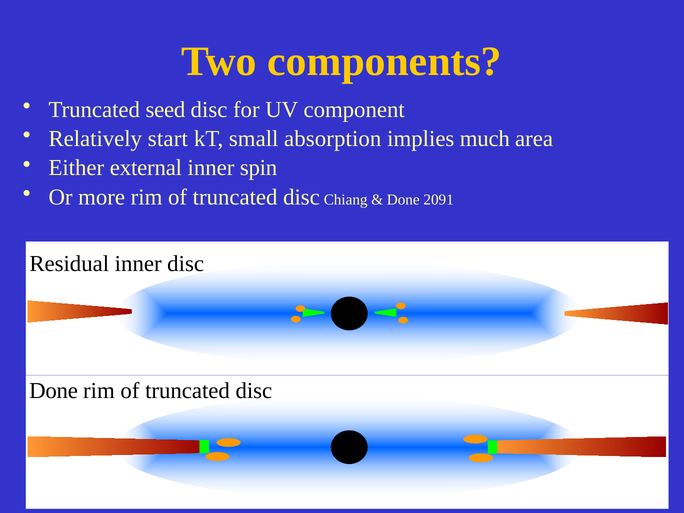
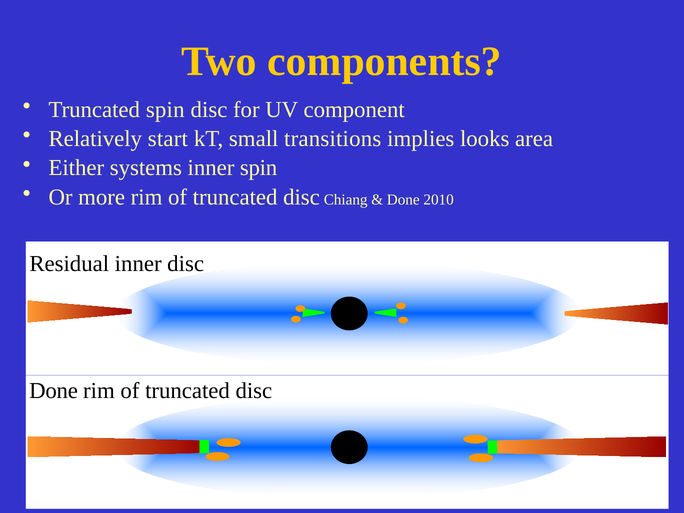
Truncated seed: seed -> spin (165, 110)
absorption: absorption -> transitions (333, 139)
much: much -> looks (485, 139)
external: external -> systems (146, 168)
2091: 2091 -> 2010 (439, 200)
